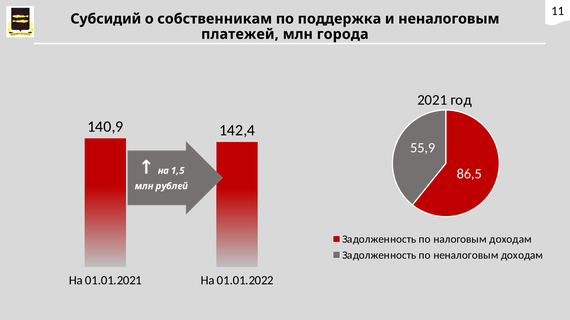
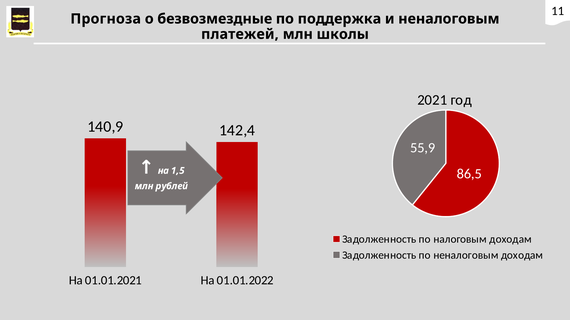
Субсидий: Субсидий -> Прогноза (106, 19)
собственникам: собственникам -> безвозмездные (215, 19)
города: города -> школы (343, 34)
